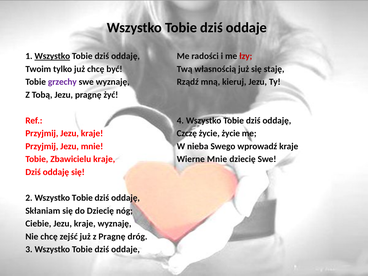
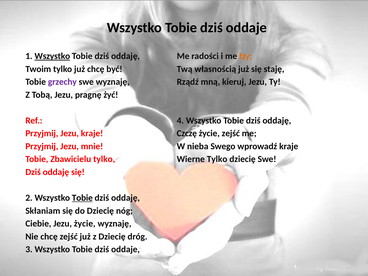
łzy colour: red -> orange (246, 56)
życie życie: życie -> zejść (231, 133)
Zbawicielu kraje: kraje -> tylko (104, 159)
Wierne Mnie: Mnie -> Tylko (217, 159)
Tobie underline: none -> present (82, 198)
Ciebie Jezu kraje: kraje -> życie (85, 224)
z Pragnę: Pragnę -> Dziecię (112, 236)
